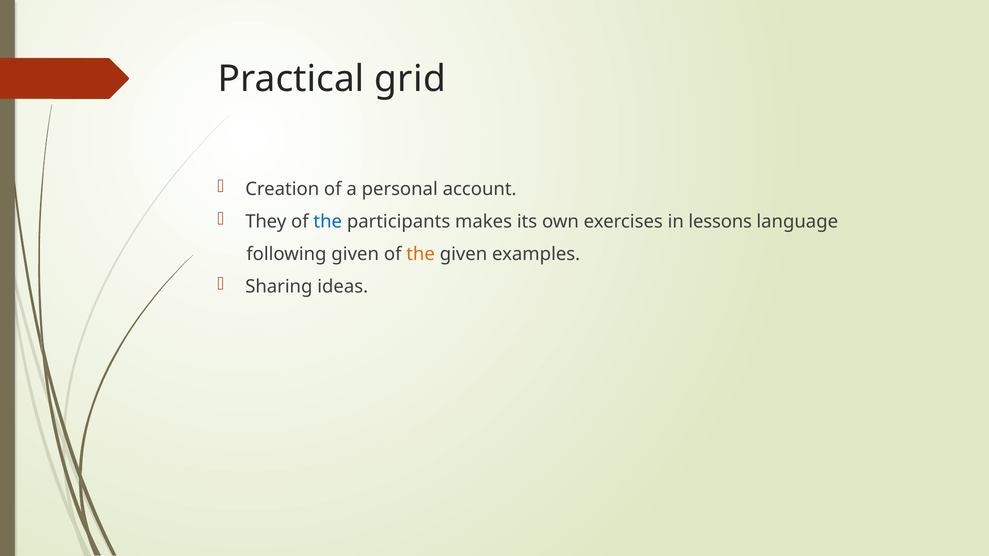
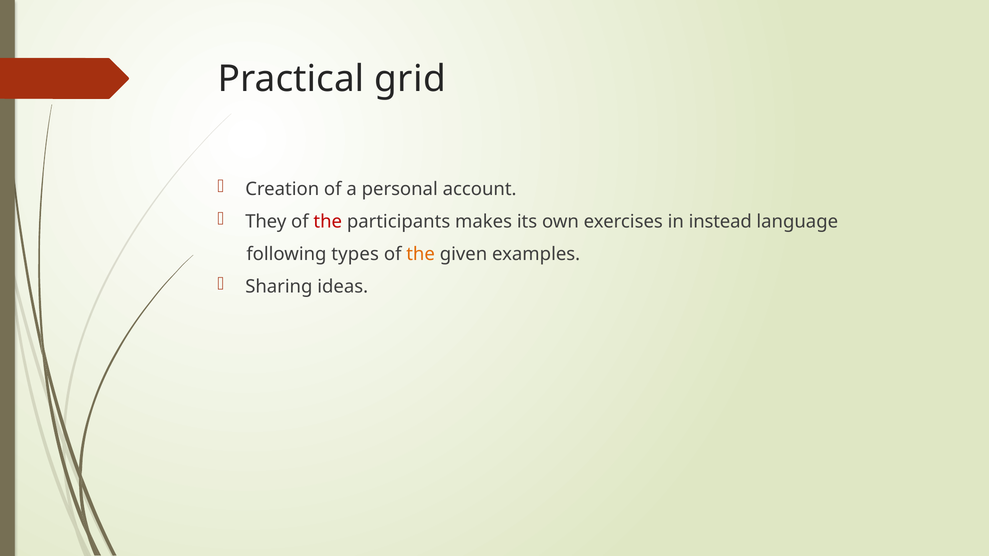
the colour: blue -> red (328, 222)
lessons: lessons -> instead (720, 222)
following given: given -> types (355, 254)
